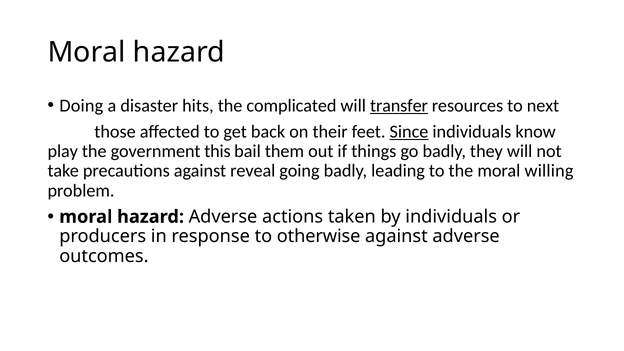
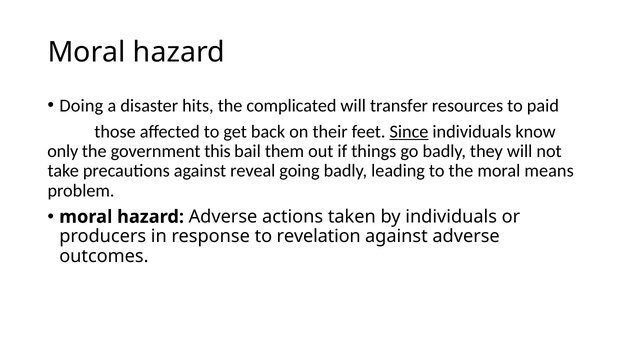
transfer underline: present -> none (399, 106)
next: next -> paid (543, 106)
play: play -> only (63, 151)
willing: willing -> means (549, 171)
otherwise: otherwise -> revelation (319, 236)
